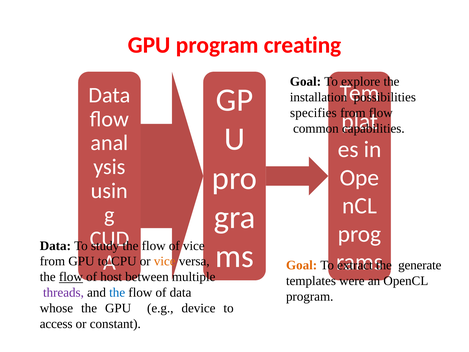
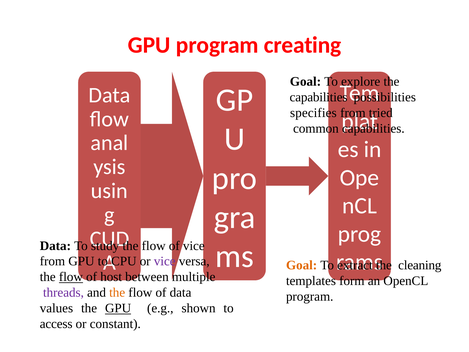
installation: installation -> capabilities (319, 97)
flow: flow -> tried (381, 113)
vice colour: orange -> purple (165, 261)
generate: generate -> cleaning (420, 265)
were: were -> form (352, 281)
the colour: blue -> orange (117, 292)
whose: whose -> values (56, 308)
GPU underline: none -> present (118, 308)
device: device -> shown (199, 308)
